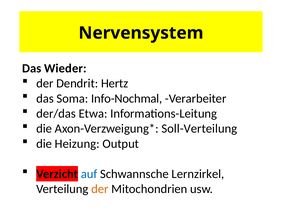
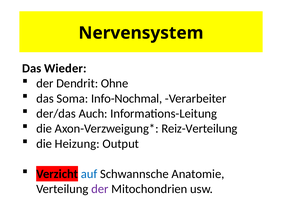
Hertz: Hertz -> Ohne (115, 83)
Etwa: Etwa -> Auch (93, 113)
Soll-Verteilung: Soll-Verteilung -> Reiz-Verteilung (199, 128)
Lernzirkel: Lernzirkel -> Anatomie (198, 173)
der colour: orange -> purple (100, 189)
